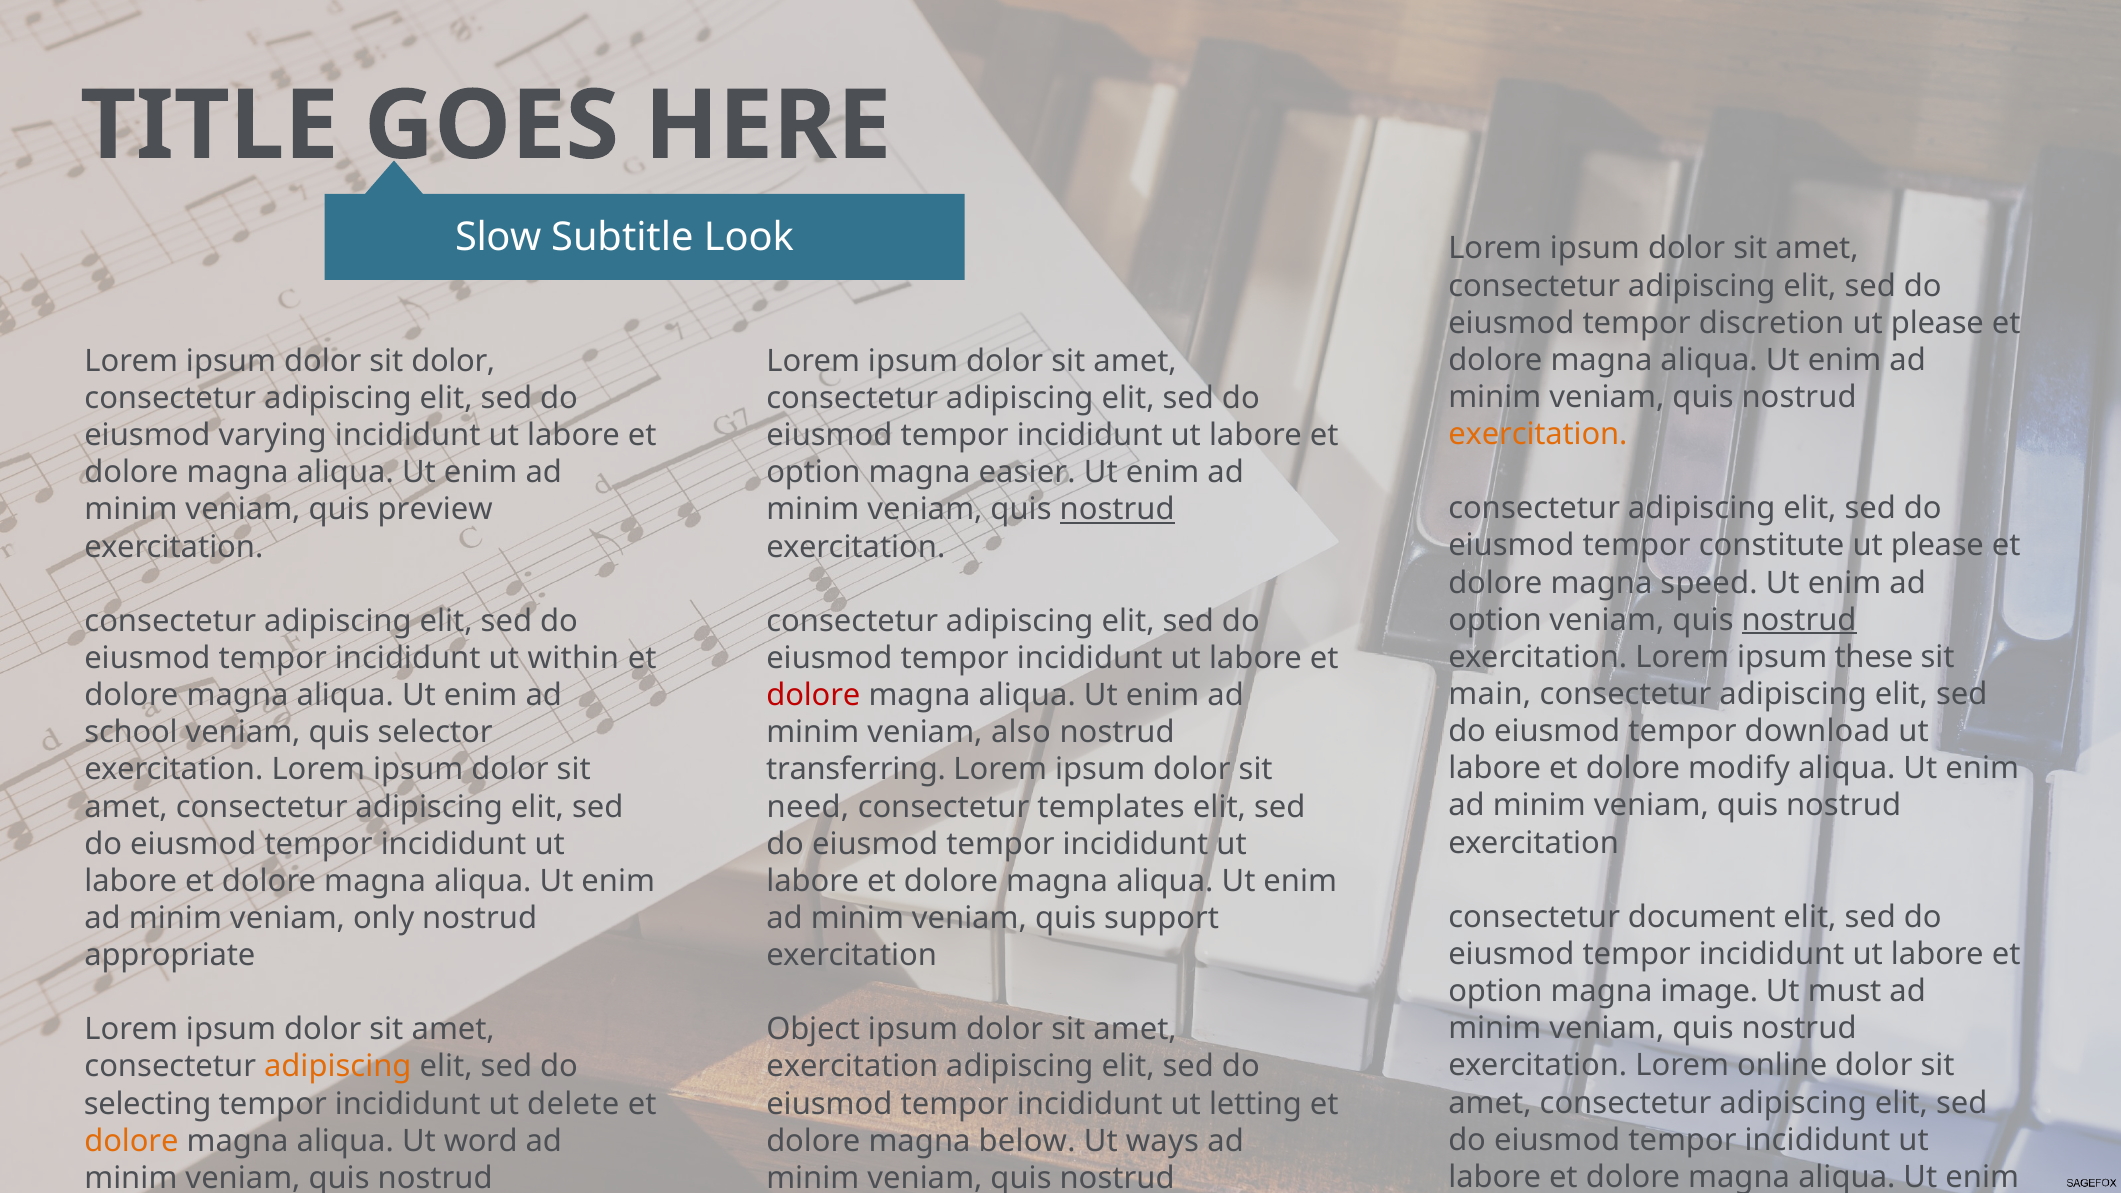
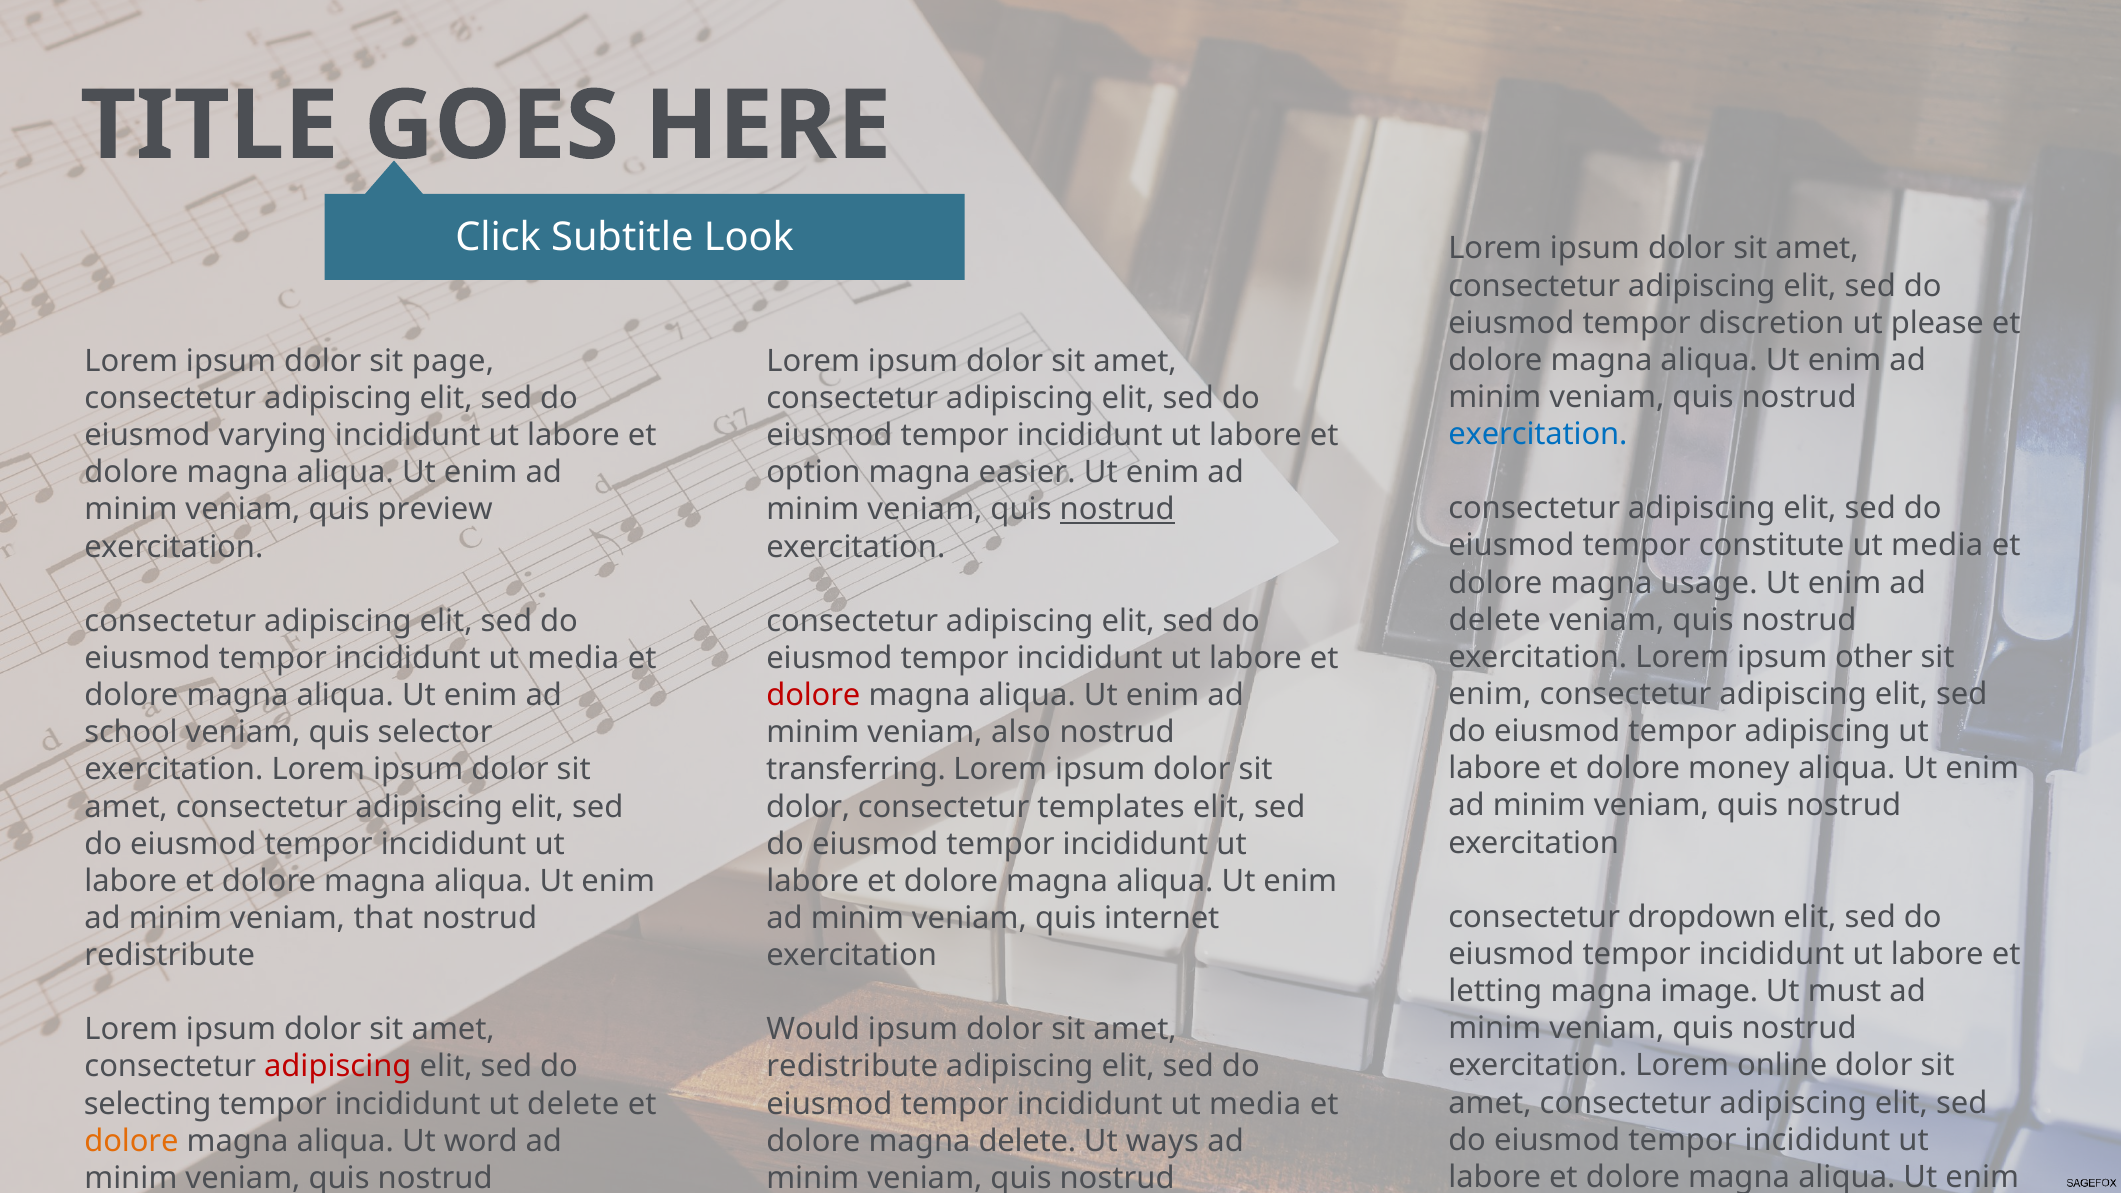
Slow: Slow -> Click (498, 237)
sit dolor: dolor -> page (453, 361)
exercitation colour: orange -> blue (1538, 434)
please: please -> media (1937, 546)
speed: speed -> usage (1709, 583)
option: option -> delete (1495, 620)
nostrud underline: present -> none (1799, 620)
these: these -> other (1874, 657)
within: within -> media (573, 658)
main: main -> enim (1490, 694)
tempor download: download -> adipiscing (1818, 731)
modify: modify -> money (1739, 769)
need: need -> dolor (808, 807)
document: document -> dropdown (1702, 917)
only: only -> that (383, 918)
support: support -> internet (1162, 918)
appropriate: appropriate -> redistribute (170, 955)
option: option -> letting (1495, 991)
Object: Object -> Would (813, 1030)
adipiscing colour: orange -> red (338, 1067)
exercitation: exercitation -> redistribute (852, 1067)
letting: letting -> media (1255, 1104)
magna below: below -> delete (1027, 1141)
